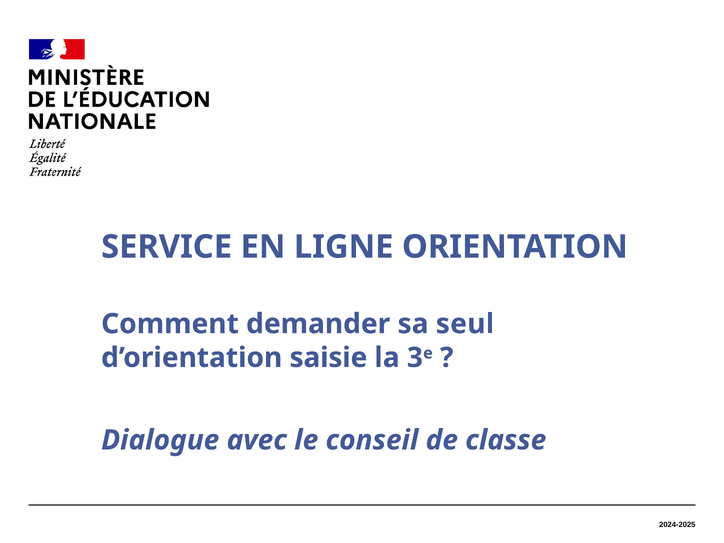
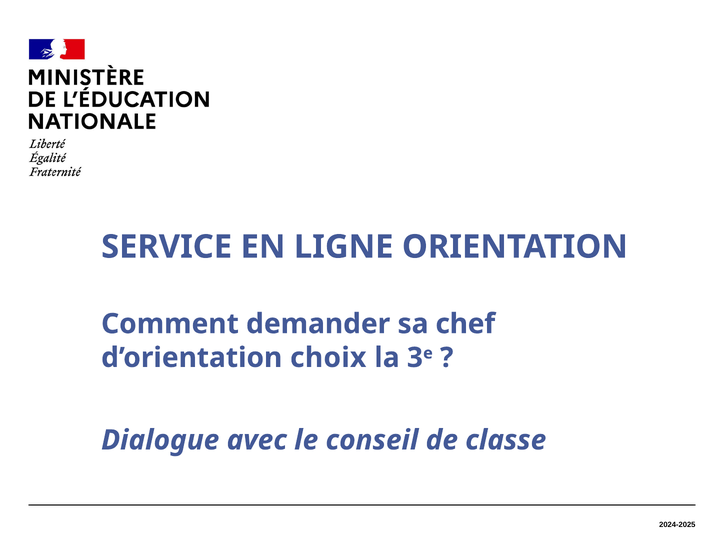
seul: seul -> chef (465, 324)
saisie: saisie -> choix (328, 358)
